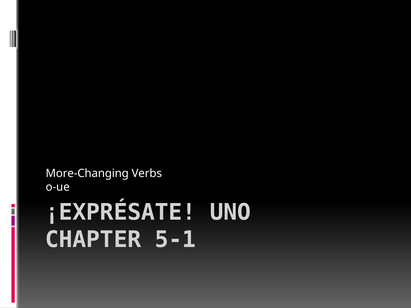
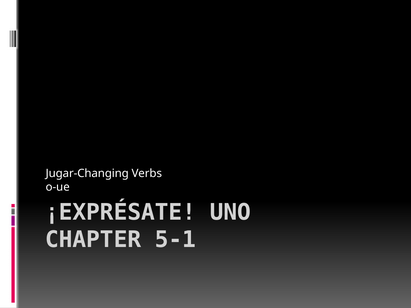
More-Changing: More-Changing -> Jugar-Changing (87, 173)
